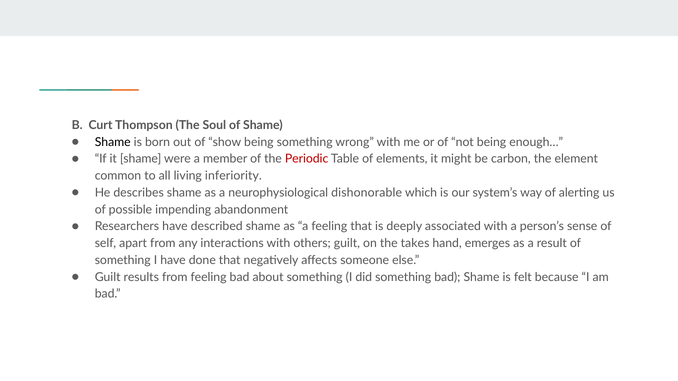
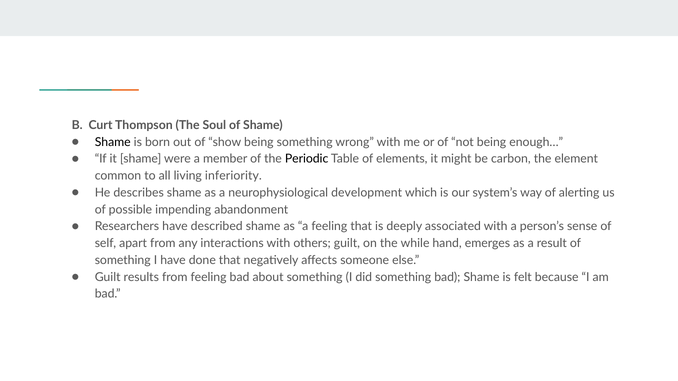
Periodic colour: red -> black (307, 159)
dishonorable: dishonorable -> development (367, 193)
takes: takes -> while (415, 244)
